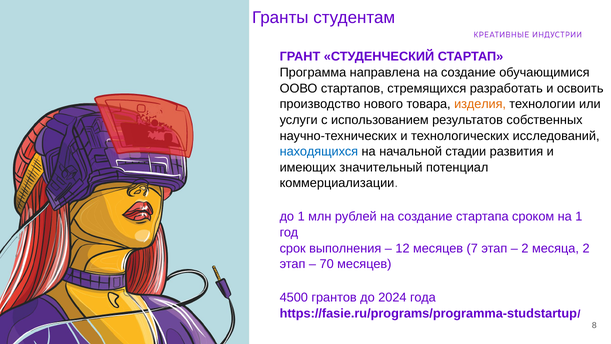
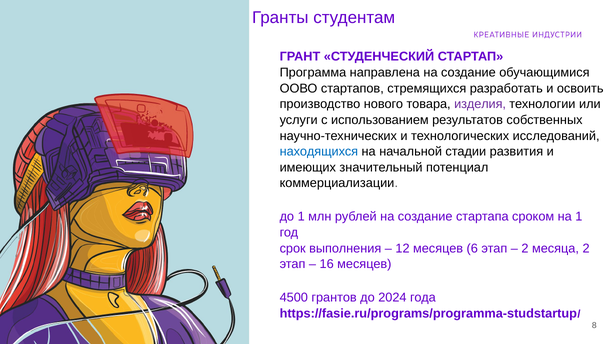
изделия colour: orange -> purple (480, 104)
7: 7 -> 6 (472, 248)
70: 70 -> 16 (327, 264)
